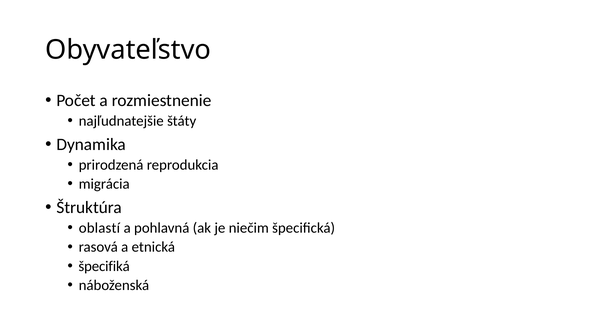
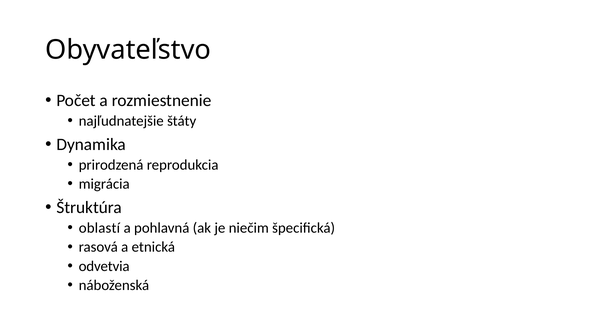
špecifiká: špecifiká -> odvetvia (104, 266)
